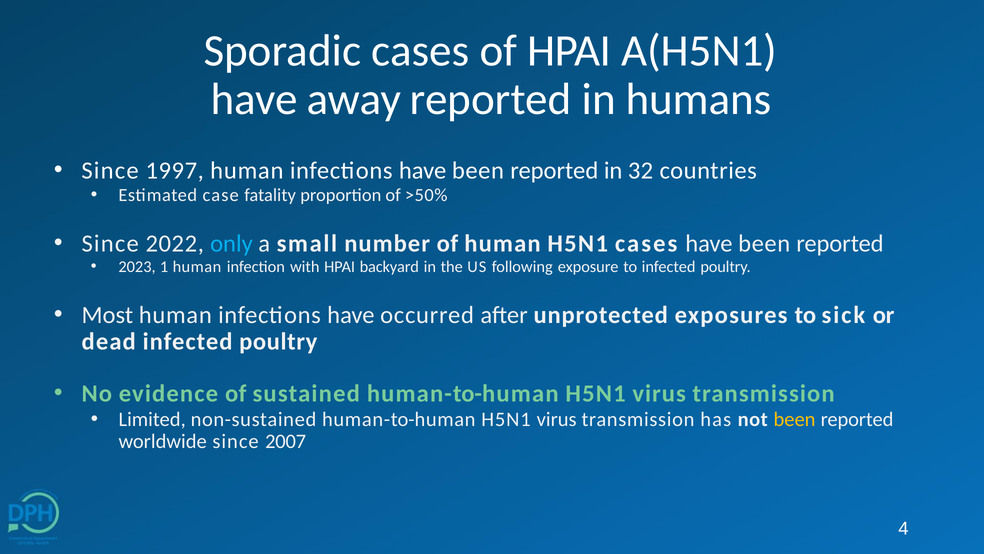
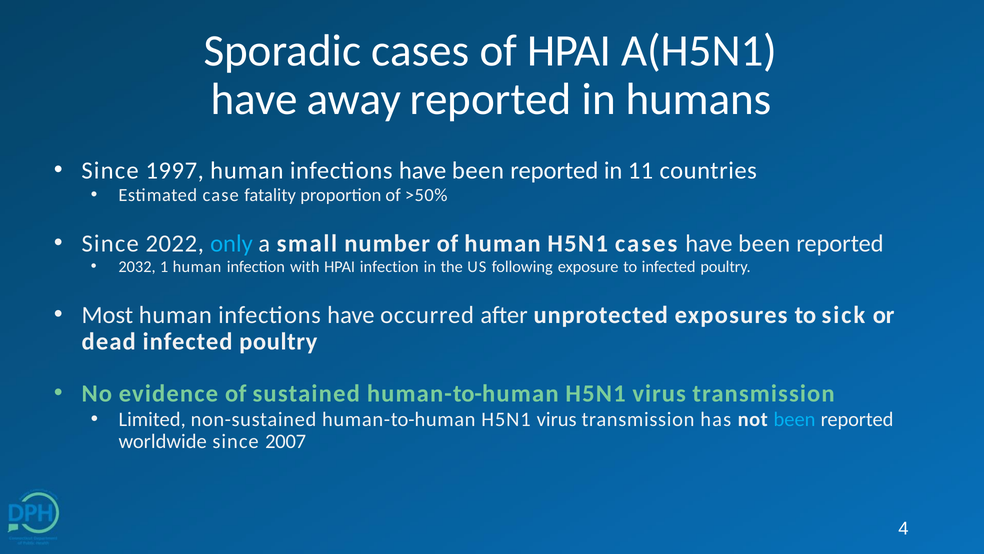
32: 32 -> 11 (641, 170)
2023: 2023 -> 2032 (137, 267)
HPAI backyard: backyard -> infection (389, 267)
been colour: yellow -> light blue (795, 419)
